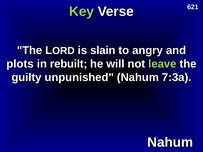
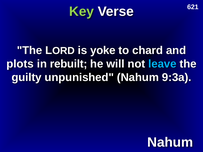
slain: slain -> yoke (103, 50)
angry: angry -> chard (148, 50)
leave colour: light green -> light blue (162, 64)
7:3a: 7:3a -> 9:3a (177, 78)
